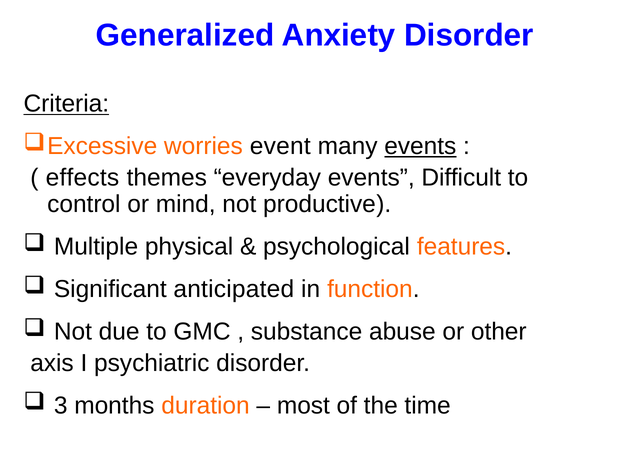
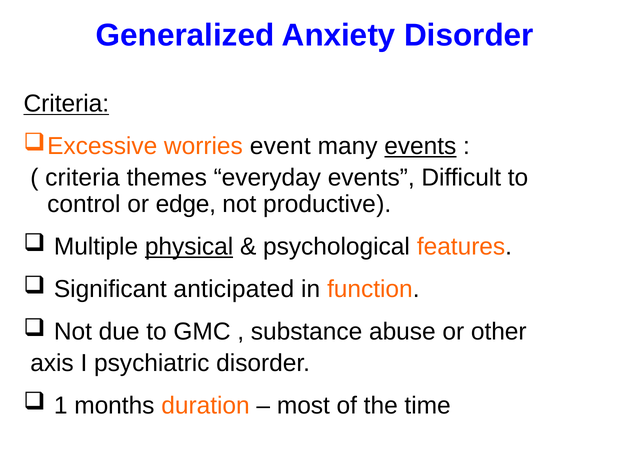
effects: effects -> criteria (82, 177)
mind: mind -> edge (186, 204)
physical underline: none -> present (189, 246)
3: 3 -> 1 (61, 405)
